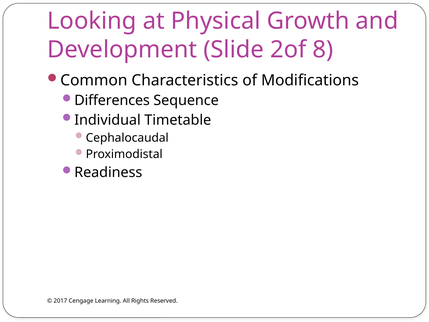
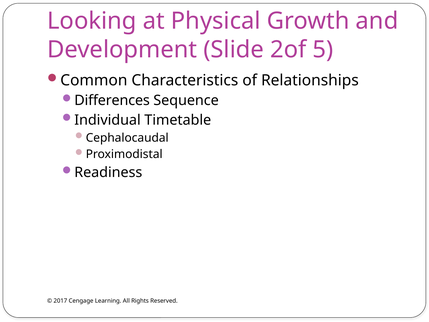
8: 8 -> 5 (323, 50)
Modifications: Modifications -> Relationships (310, 80)
